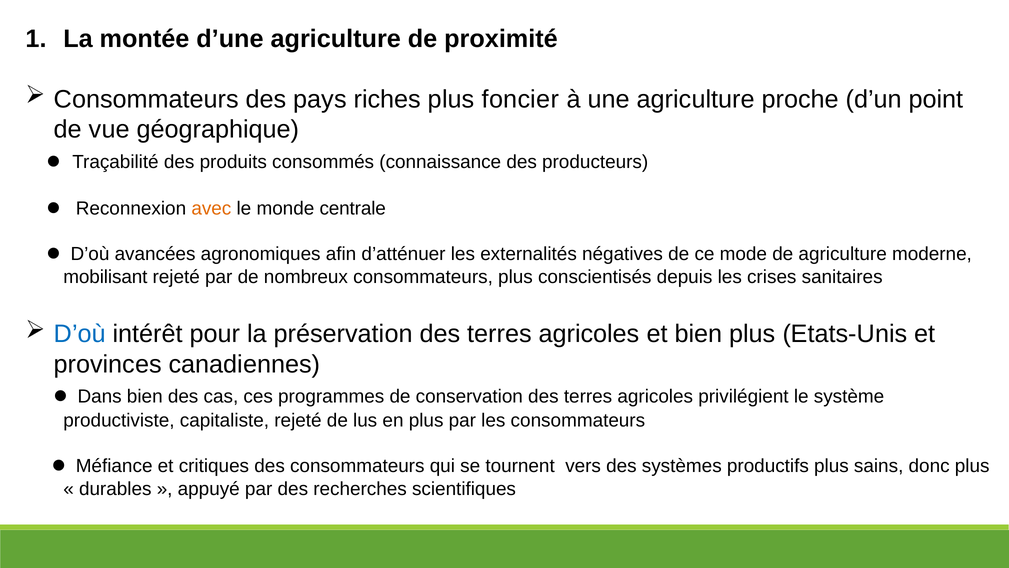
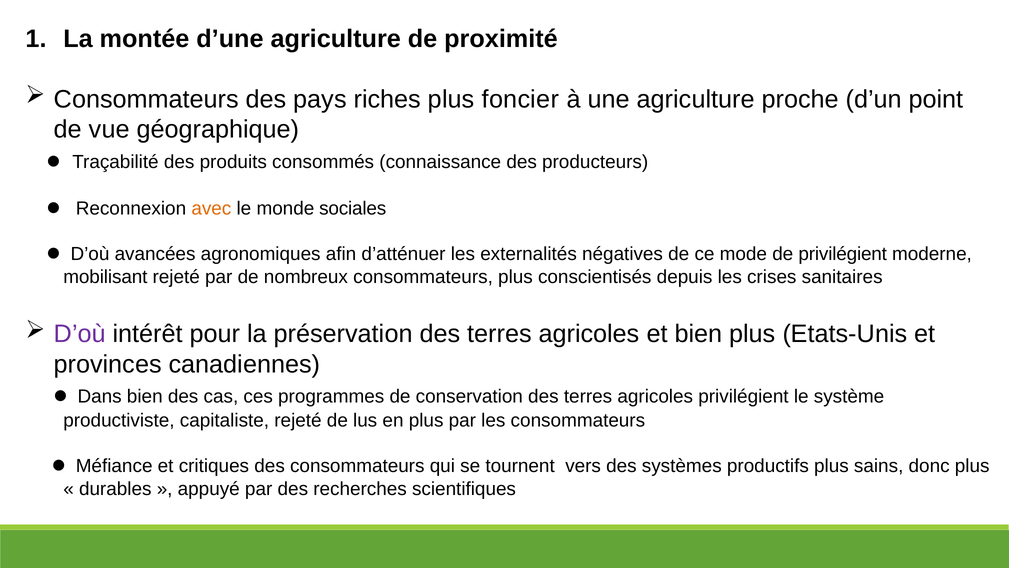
centrale: centrale -> sociales (353, 208)
de agriculture: agriculture -> privilégient (843, 254)
D’où colour: blue -> purple (80, 334)
